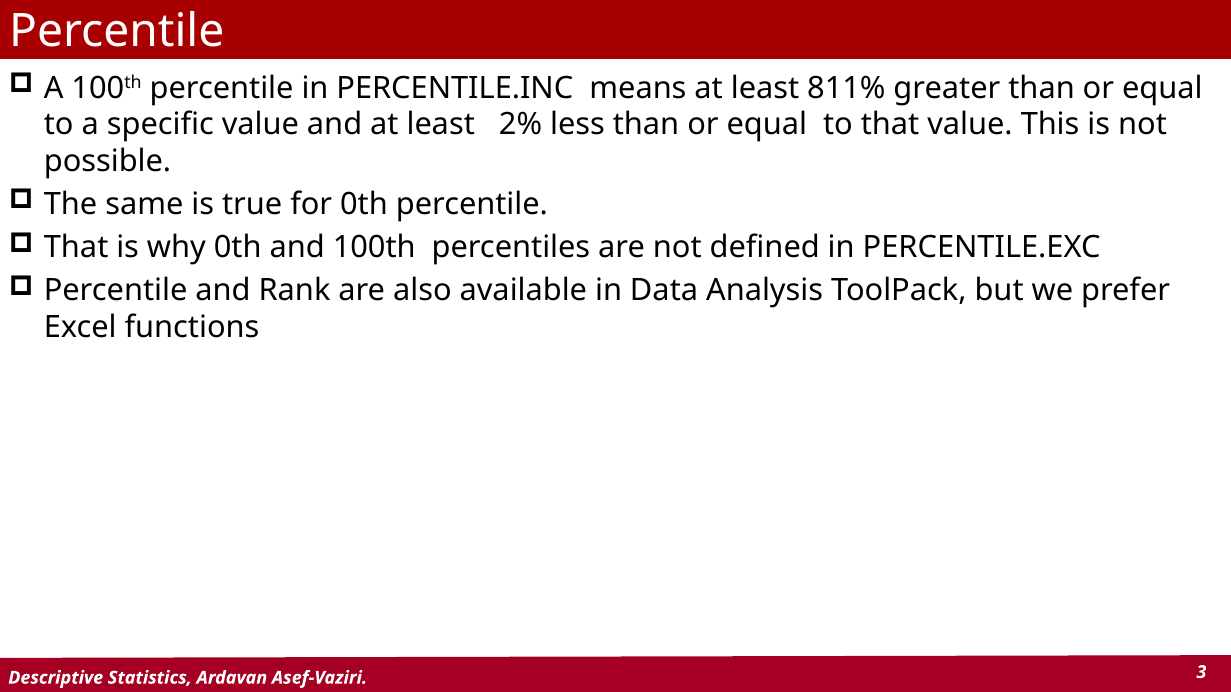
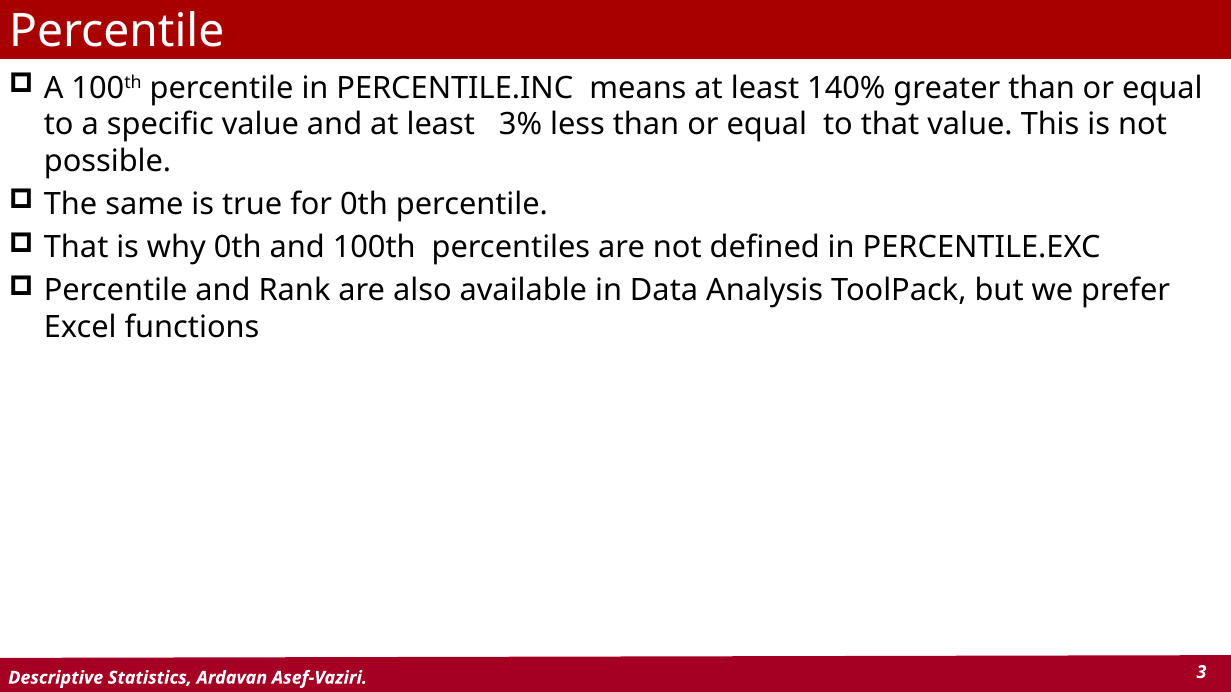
811%: 811% -> 140% (846, 88)
2%: 2% -> 3% (521, 125)
